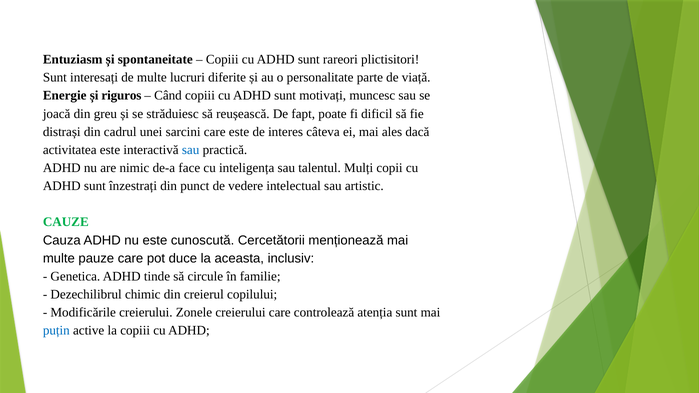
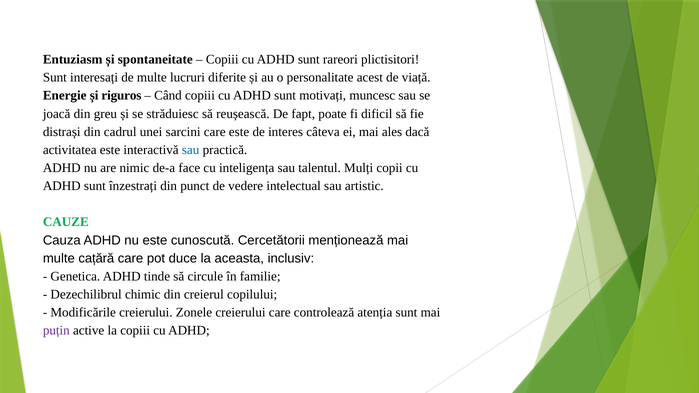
parte: parte -> acest (370, 78)
pauze: pauze -> cațără (96, 258)
puțin colour: blue -> purple (56, 331)
